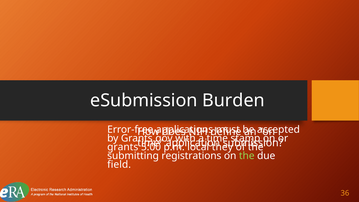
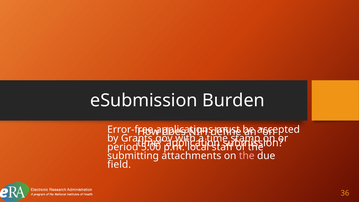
grants: grants -> period (123, 147)
they: they -> staff (222, 147)
registrations: registrations -> attachments (191, 156)
the colour: light green -> pink (247, 156)
